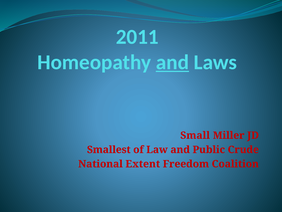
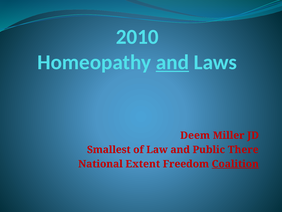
2011: 2011 -> 2010 (137, 37)
Small: Small -> Deem (195, 135)
Crude: Crude -> There (243, 149)
Coalition underline: none -> present (235, 164)
